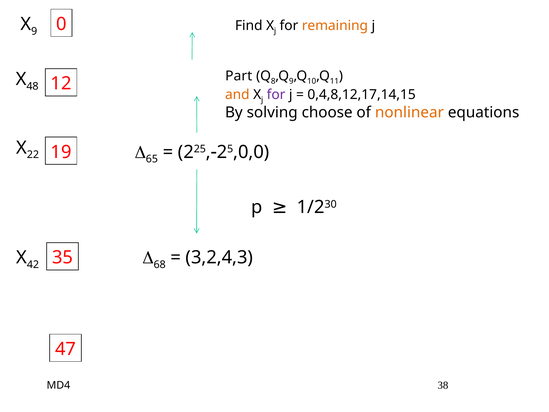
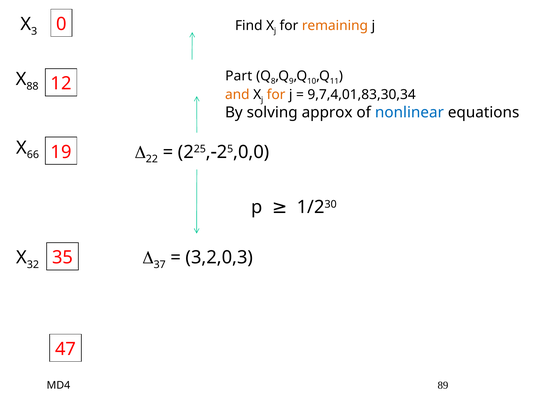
9: 9 -> 3 (34, 31)
48: 48 -> 88 (32, 86)
for colour: purple -> orange (276, 95)
0,4,8,12,17,14,15: 0,4,8,12,17,14,15 -> 9,7,4,01,83,30,34 (362, 95)
choose: choose -> approx (327, 112)
nonlinear colour: orange -> blue (409, 112)
22: 22 -> 66 (33, 155)
65: 65 -> 22 (152, 159)
68: 68 -> 37 (160, 265)
3,2,4,3: 3,2,4,3 -> 3,2,0,3 (219, 257)
42: 42 -> 32 (33, 265)
38: 38 -> 89 (443, 385)
